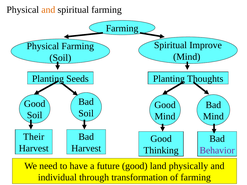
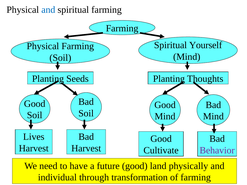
and colour: orange -> blue (48, 10)
Improve: Improve -> Yourself (206, 45)
Their: Their -> Lives (34, 137)
Thinking: Thinking -> Cultivate (161, 151)
